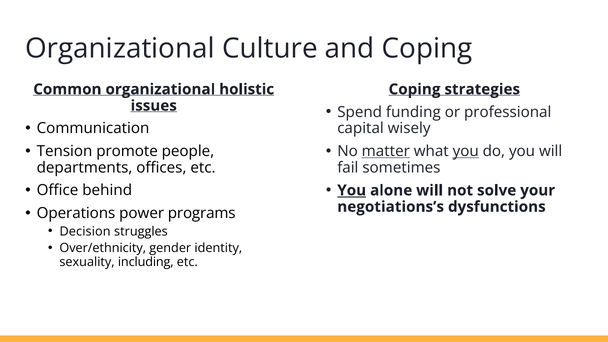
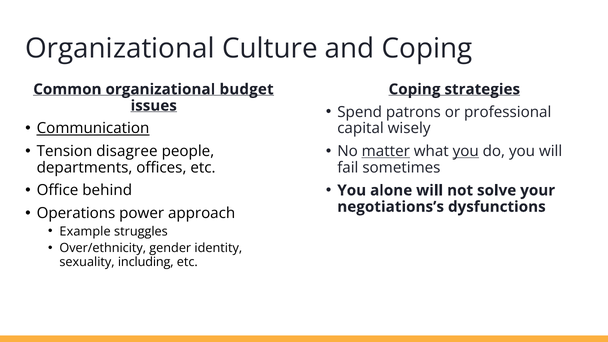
holistic: holistic -> budget (247, 89)
funding: funding -> patrons (413, 112)
Communication underline: none -> present (93, 128)
promote: promote -> disagree (127, 151)
You underline: present -> none (352, 190)
programs: programs -> approach (202, 213)
Decision: Decision -> Example (85, 231)
